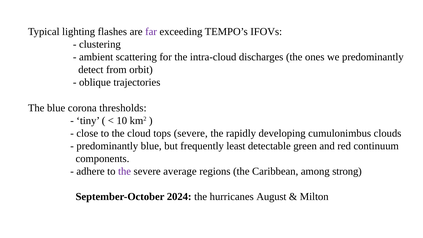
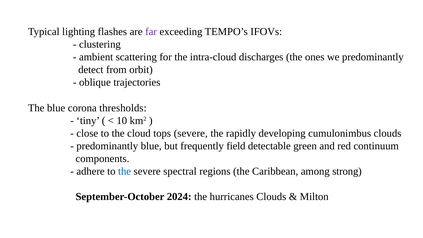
least: least -> field (236, 146)
the colour: purple -> blue (125, 171)
average: average -> spectral (180, 171)
hurricanes August: August -> Clouds (271, 197)
